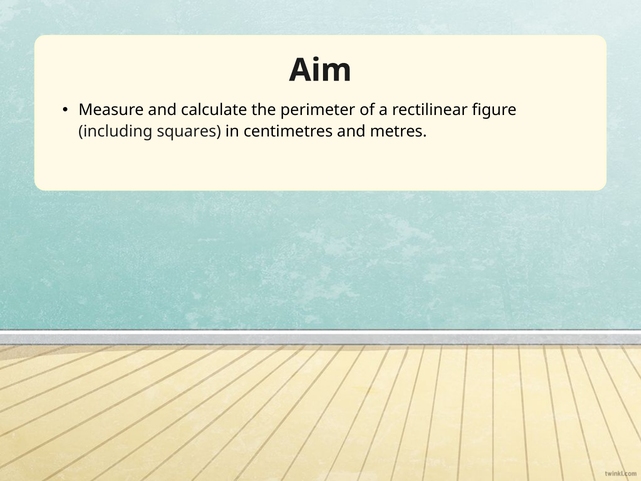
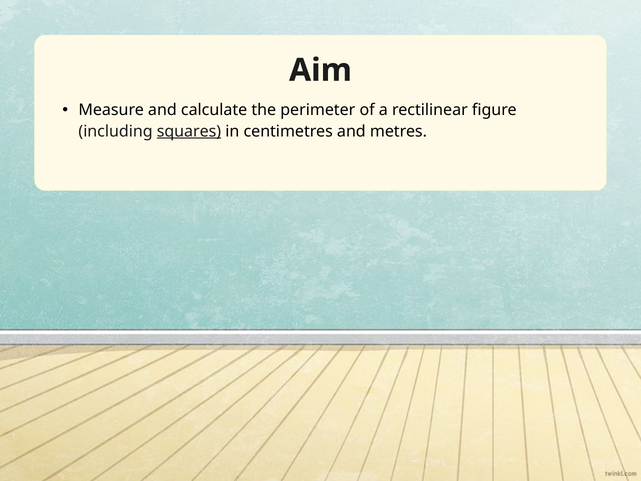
squares underline: none -> present (189, 131)
